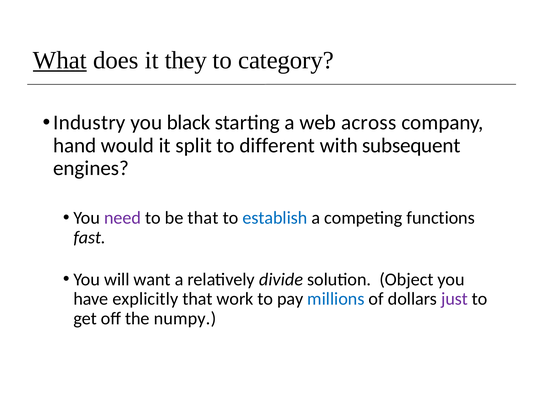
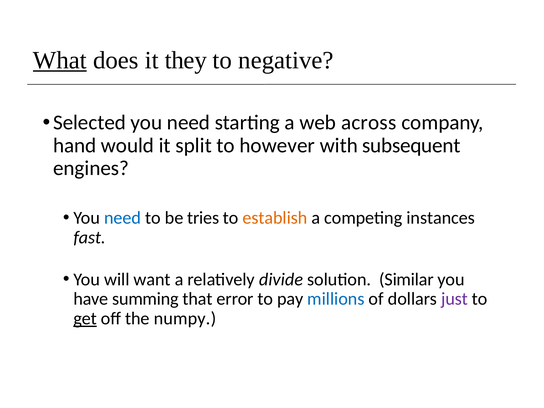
category: category -> negative (286, 60)
Industry: Industry -> Selected (89, 123)
black: black -> need (188, 123)
different: different -> however (277, 145)
need colour: purple -> blue (123, 218)
be that: that -> tries (203, 218)
establish colour: blue -> orange (275, 218)
functions: functions -> instances (441, 218)
Object: Object -> Similar (406, 279)
explicitly: explicitly -> summing (145, 299)
work: work -> error (235, 299)
get underline: none -> present (85, 319)
